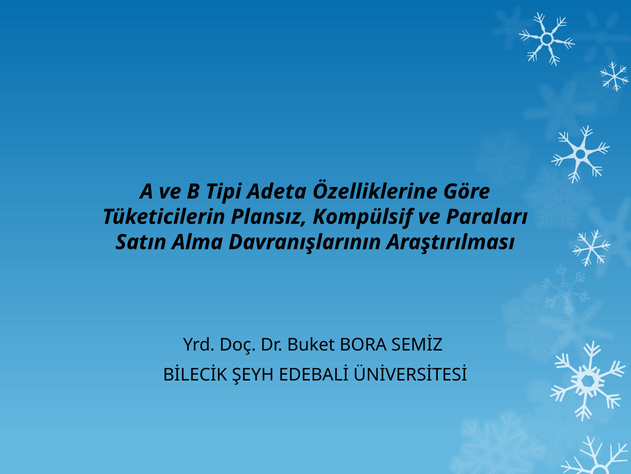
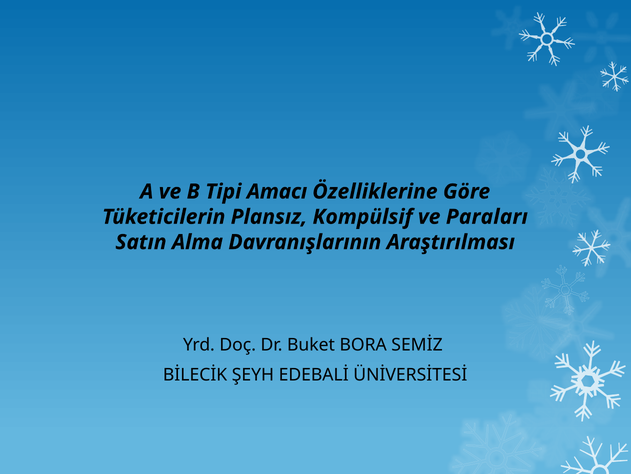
Adeta: Adeta -> Amacı (277, 191)
